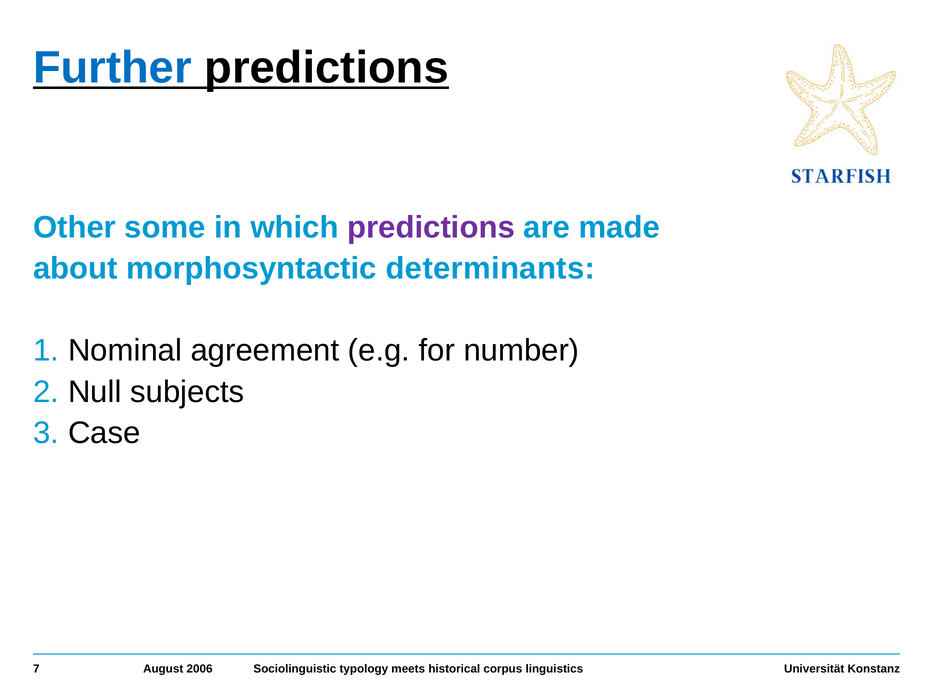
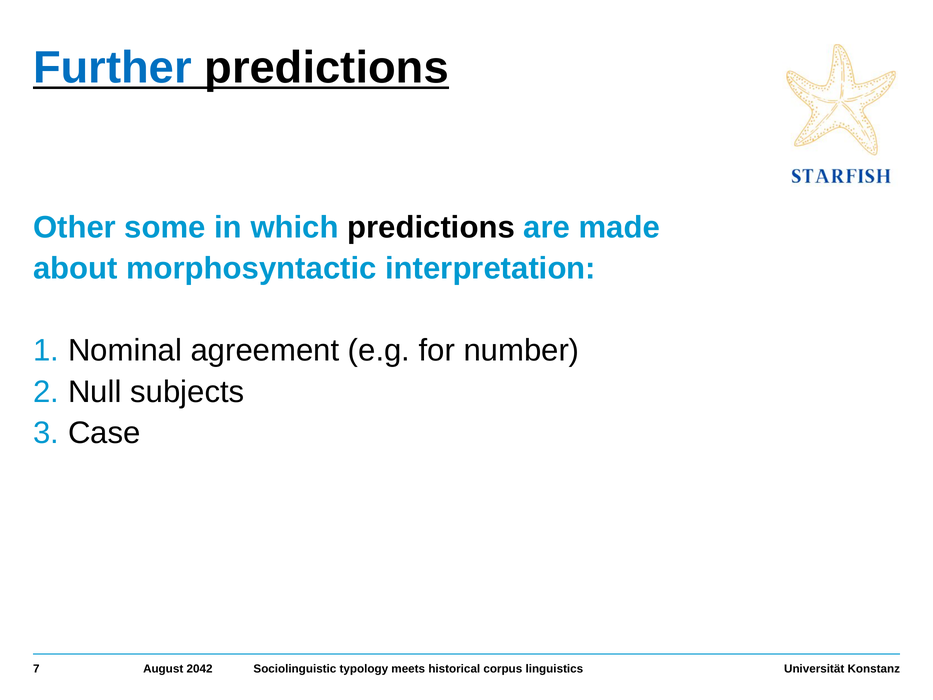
predictions colour: purple -> black (431, 228)
determinants: determinants -> interpretation (490, 269)
2006: 2006 -> 2042 (200, 669)
